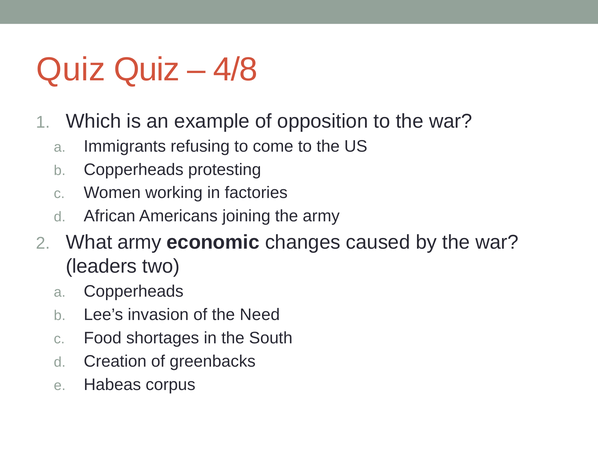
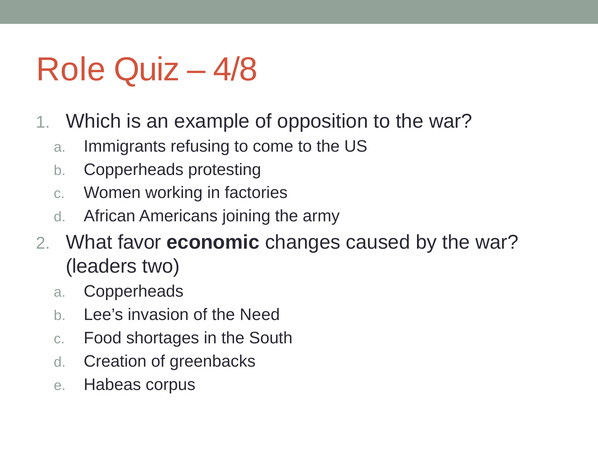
Quiz: Quiz -> Role (71, 70)
What army: army -> favor (139, 242)
